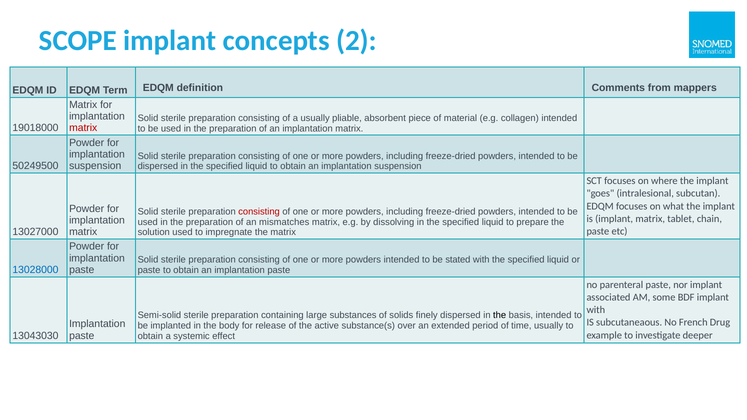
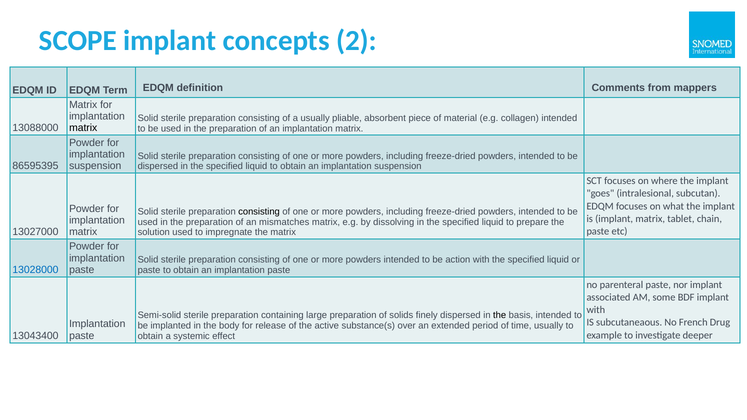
19018000: 19018000 -> 13088000 (35, 128)
matrix colour: red -> black (83, 128)
50249500: 50249500 -> 86595395 (35, 166)
consisting colour: red -> black (259, 212)
stated: stated -> action (458, 260)
large substances: substances -> preparation (353, 315)
13043030: 13043030 -> 13043400 (35, 336)
